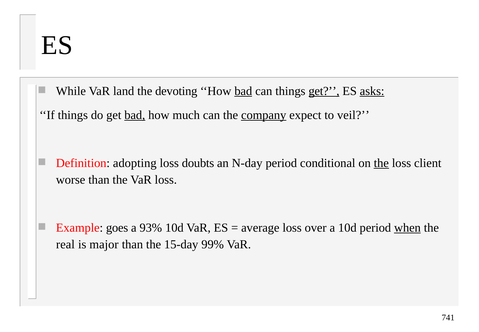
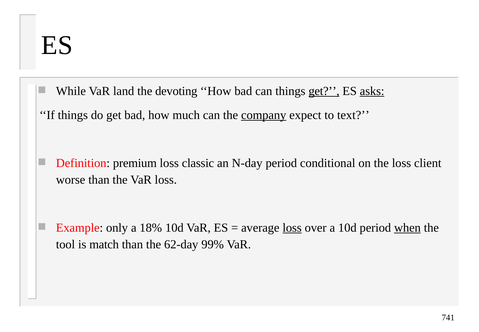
bad underline: present -> none (243, 91)
bad underline: present -> none (135, 115)
veil: veil -> text (353, 115)
adopting: adopting -> premium (135, 163)
doubts: doubts -> classic (198, 163)
the underline: present -> none (381, 163)
goes: goes -> only (117, 227)
93%: 93% -> 18% (151, 227)
loss underline: none -> present (292, 227)
real: real -> tool (65, 244)
major: major -> match (104, 244)
15-day: 15-day -> 62-day (181, 244)
